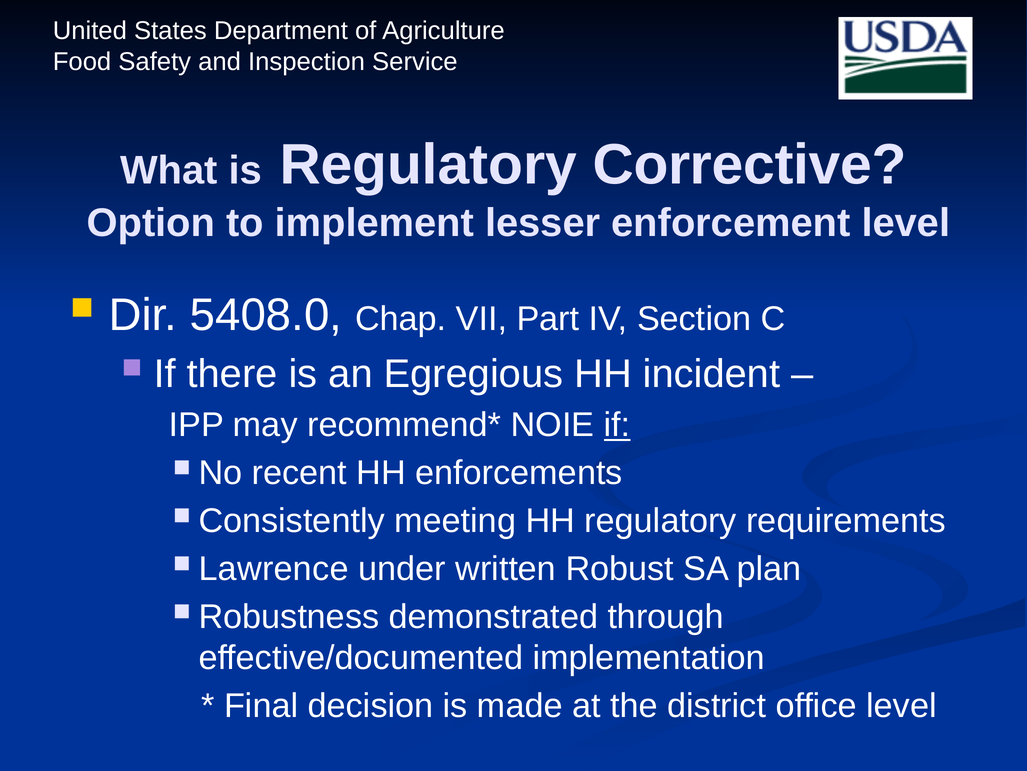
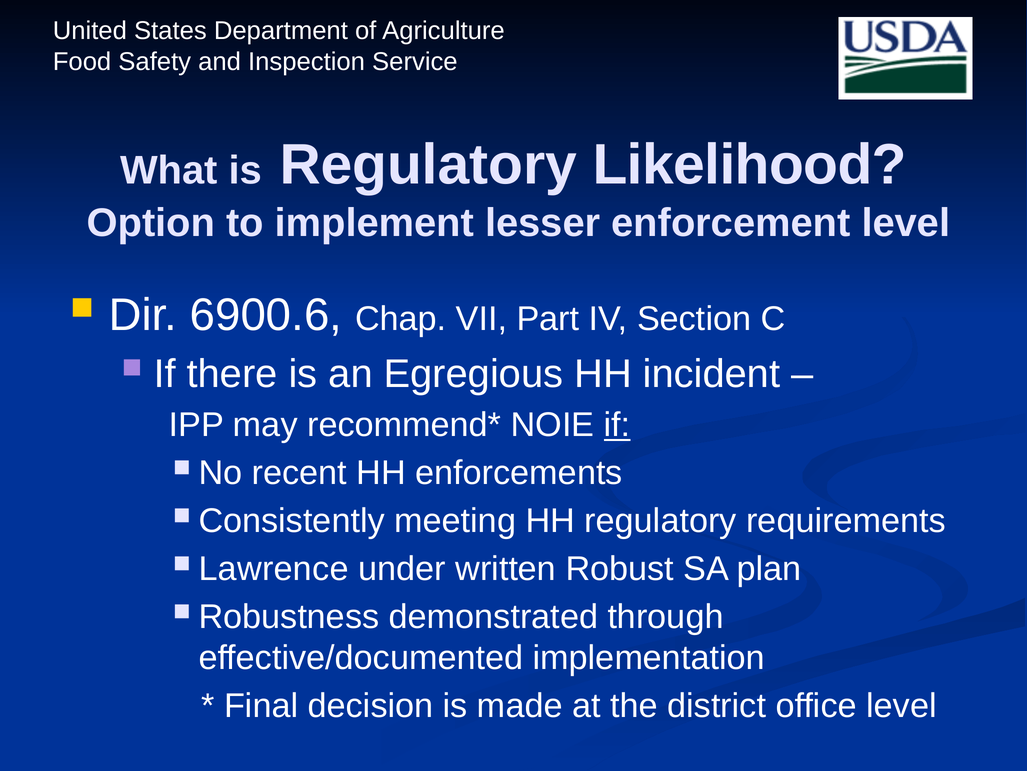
Corrective: Corrective -> Likelihood (750, 165)
5408.0: 5408.0 -> 6900.6 (266, 315)
